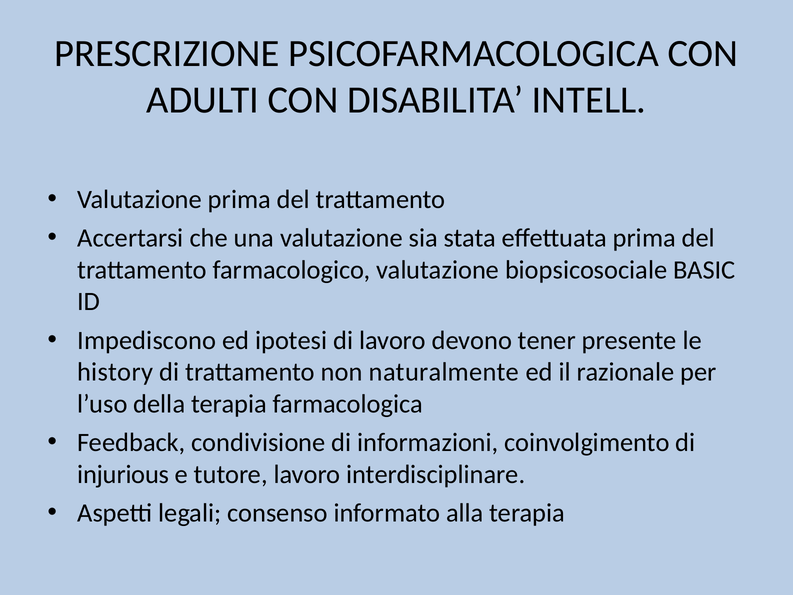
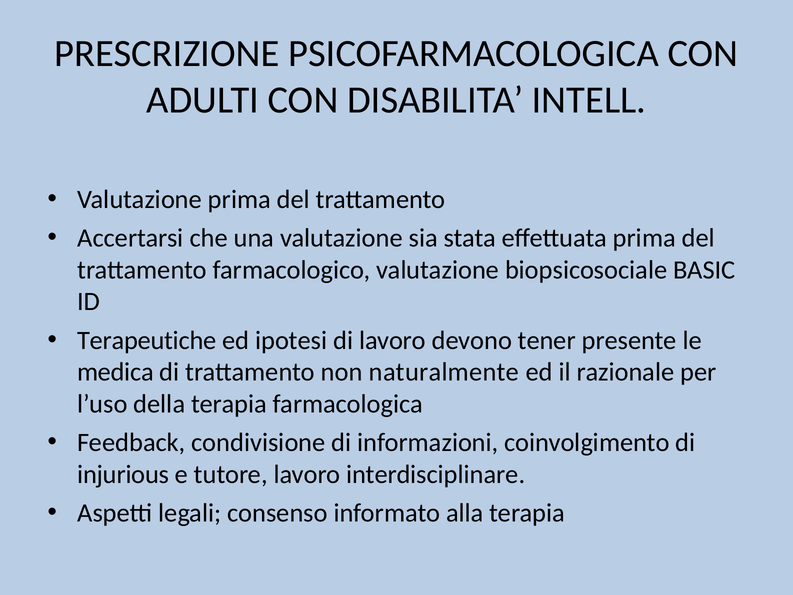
Impediscono: Impediscono -> Terapeutiche (147, 340)
history: history -> medica (115, 372)
